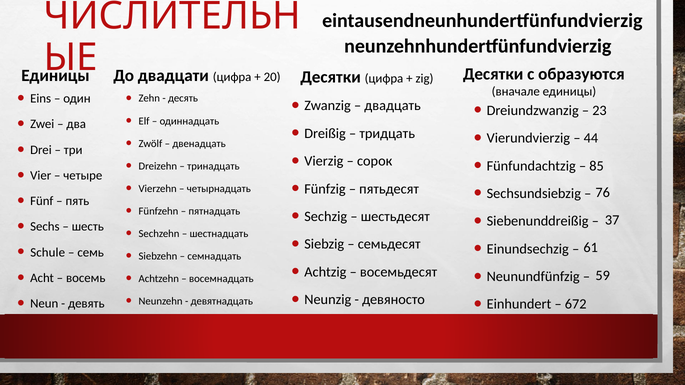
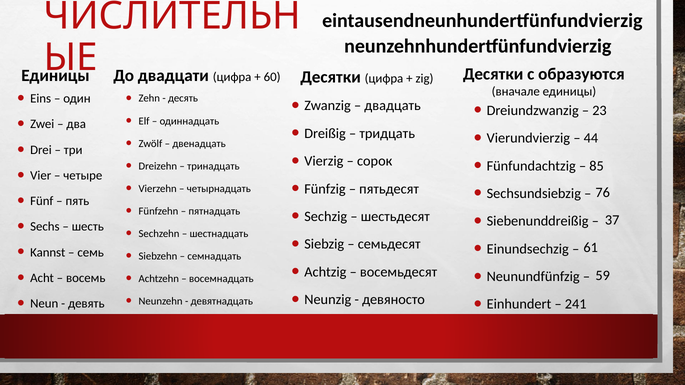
20: 20 -> 60 (272, 77)
Schule: Schule -> Kannst (48, 252)
672: 672 -> 241 (576, 305)
